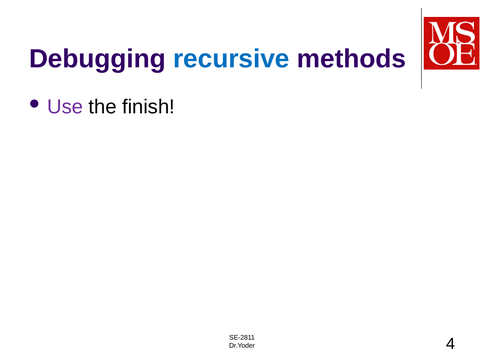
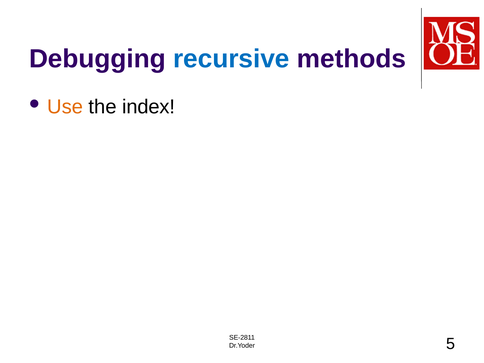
Use colour: purple -> orange (65, 107)
finish: finish -> index (149, 107)
4: 4 -> 5 (450, 344)
